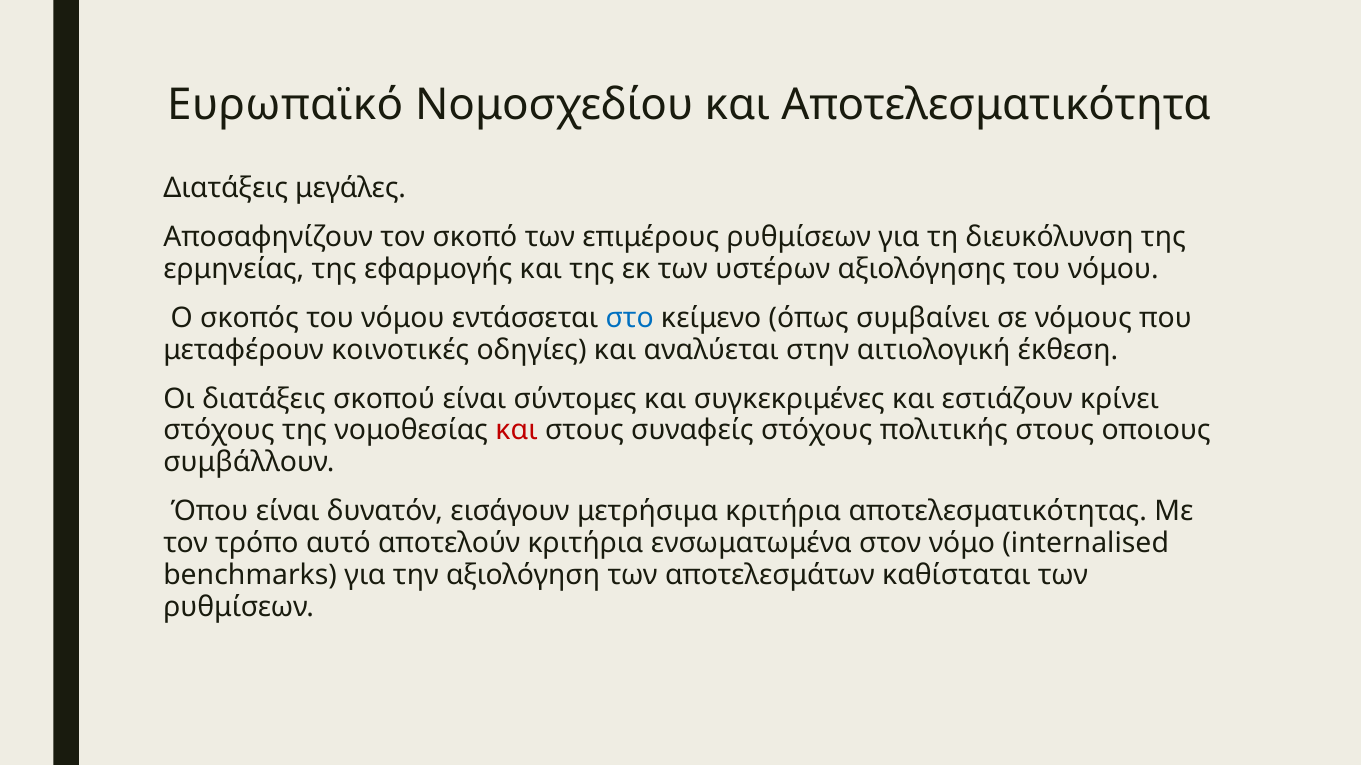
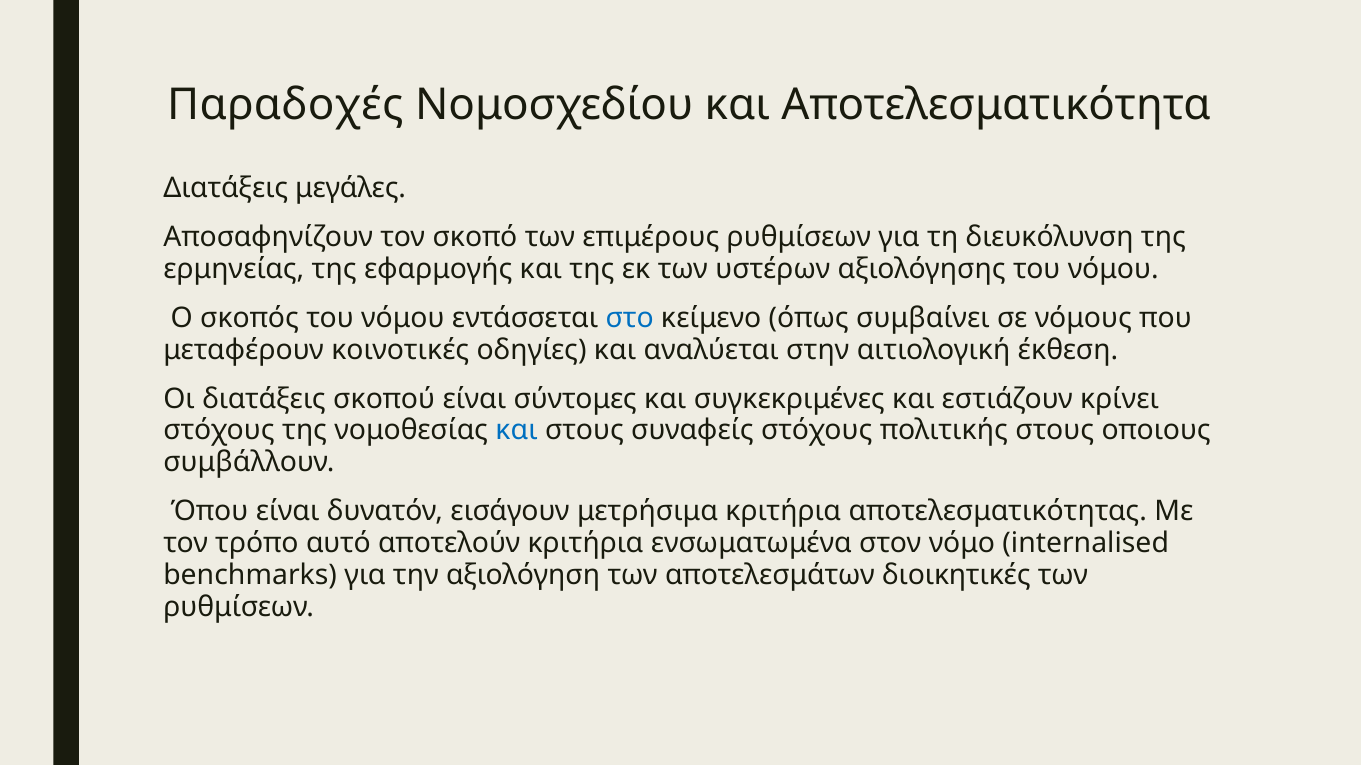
Ευρωπαϊκό: Ευρωπαϊκό -> Παραδοχές (285, 105)
και colour: red -> blue (517, 431)
καθίσταται: καθίσταται -> διοικητικές (956, 576)
